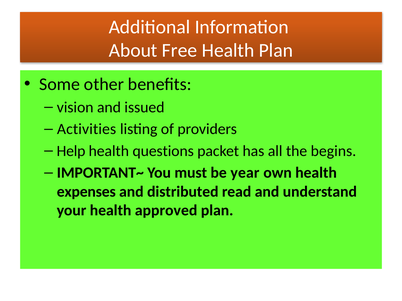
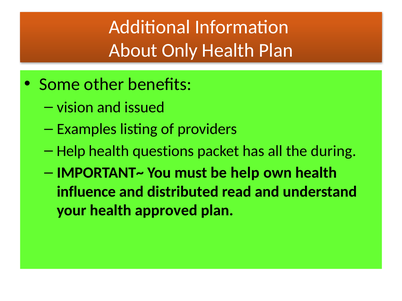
Free: Free -> Only (180, 51)
Activities: Activities -> Examples (87, 129)
begins: begins -> during (333, 151)
be year: year -> help (245, 173)
expenses: expenses -> influence (86, 192)
